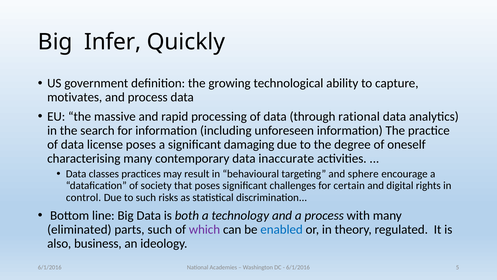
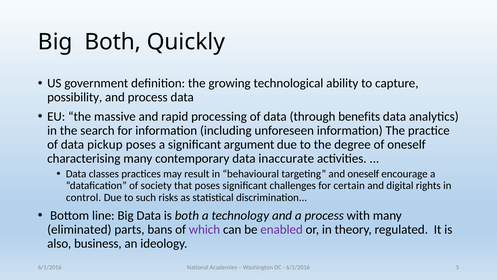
Big Infer: Infer -> Both (113, 42)
motivates: motivates -> possibility (75, 97)
rational: rational -> benefits (359, 116)
license: license -> pickup (105, 144)
damaging: damaging -> argument (249, 144)
and sphere: sphere -> oneself (363, 174)
parts such: such -> bans (160, 229)
enabled colour: blue -> purple (282, 229)
